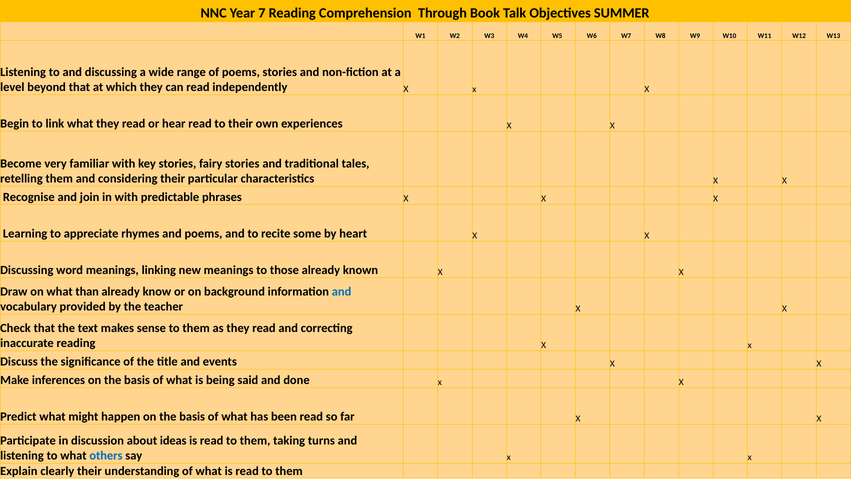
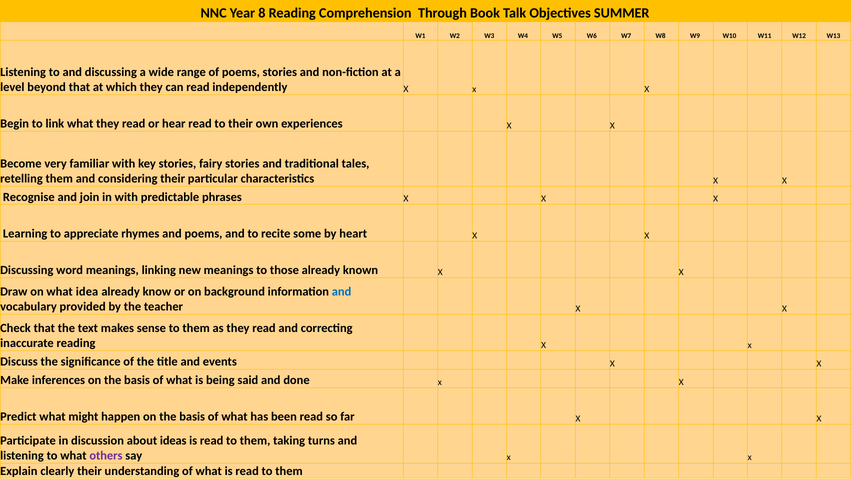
7: 7 -> 8 (262, 13)
than: than -> idea (87, 292)
others colour: blue -> purple (106, 455)
